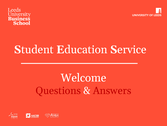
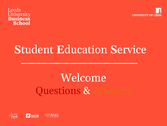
Answers colour: red -> orange (112, 90)
